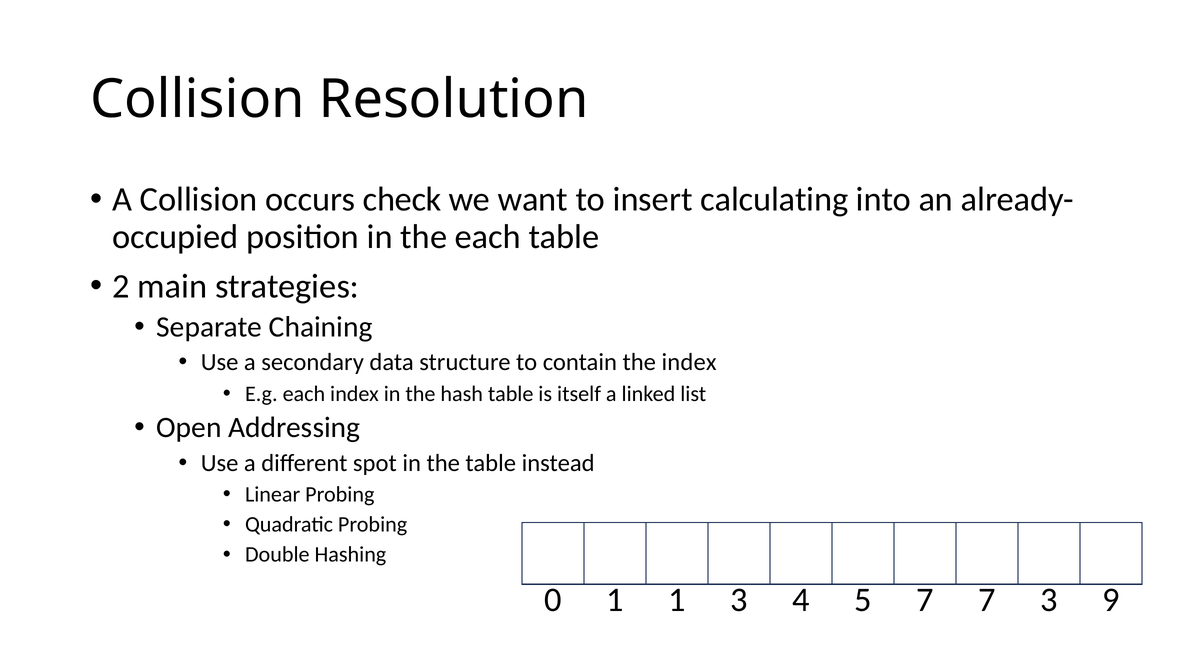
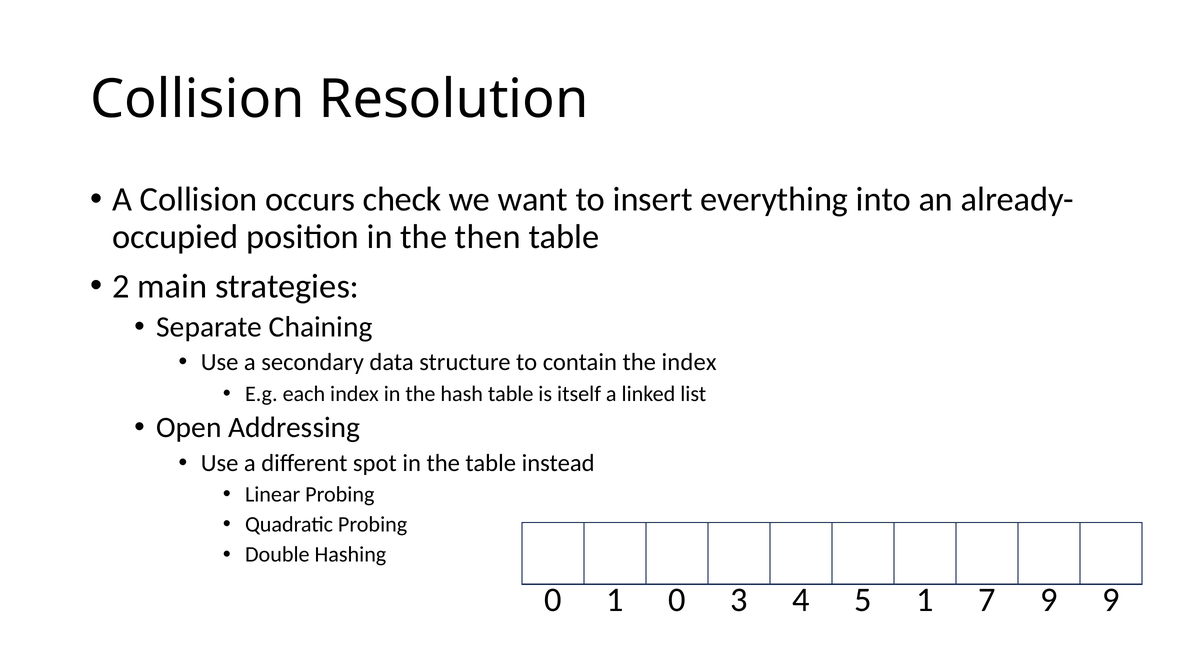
calculating: calculating -> everything (774, 200)
the each: each -> then (488, 237)
1 1: 1 -> 0 (677, 600)
5 7: 7 -> 1 (925, 600)
7 3: 3 -> 9 (1049, 600)
